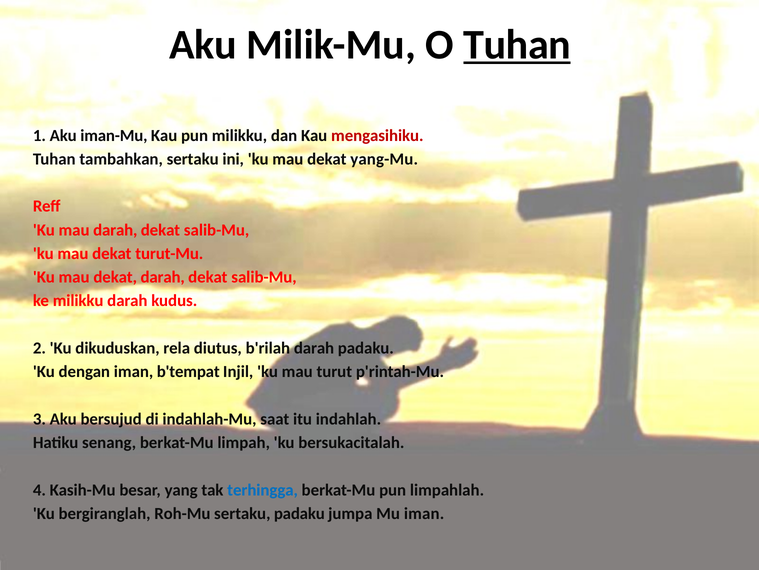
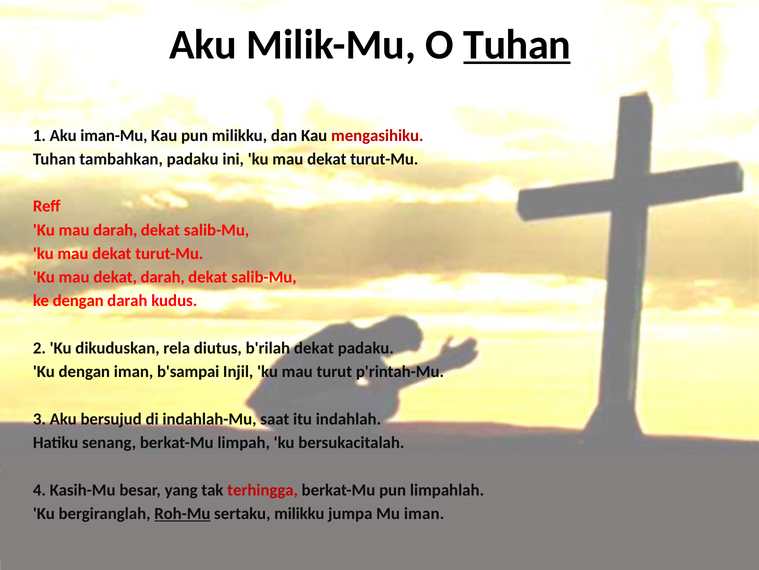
tambahkan sertaku: sertaku -> padaku (193, 159)
yang-Mu: yang-Mu -> turut-Mu (384, 159)
ke milikku: milikku -> dengan (78, 301)
b'rilah darah: darah -> dekat (314, 348)
b'tempat: b'tempat -> b'sampai (188, 371)
terhingga colour: blue -> red (263, 489)
Roh-Mu underline: none -> present (182, 513)
sertaku padaku: padaku -> milikku (299, 513)
